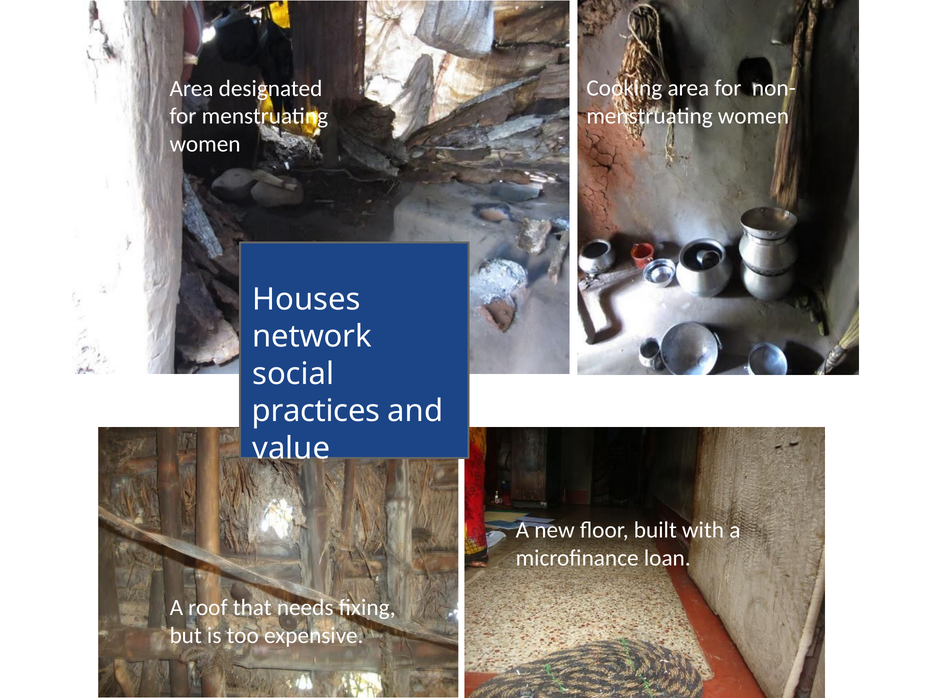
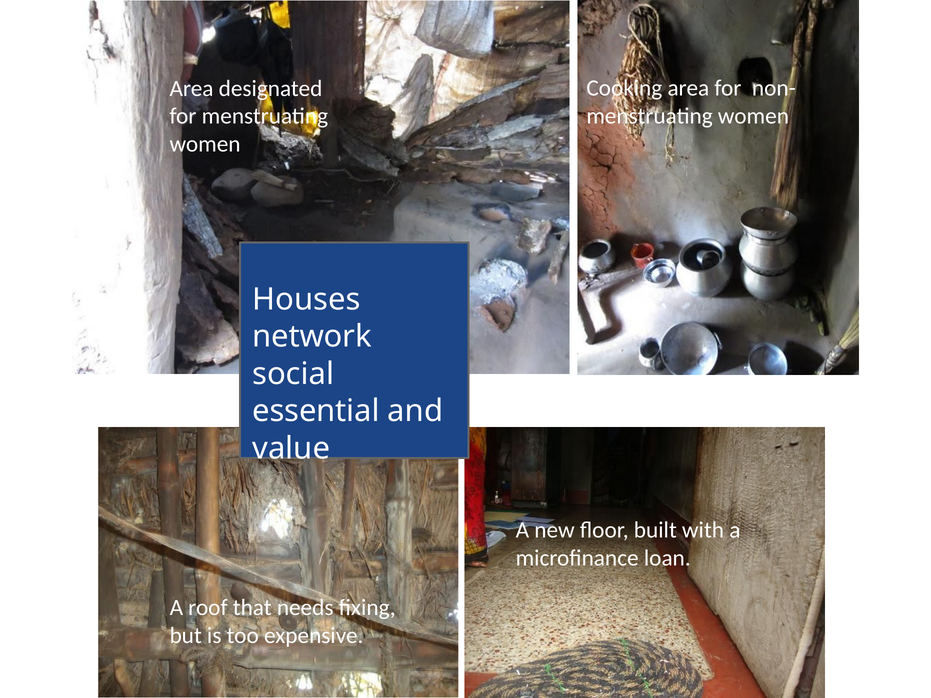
practices: practices -> essential (316, 411)
